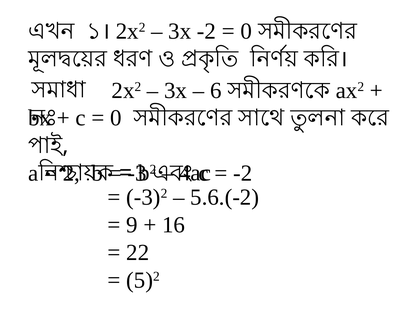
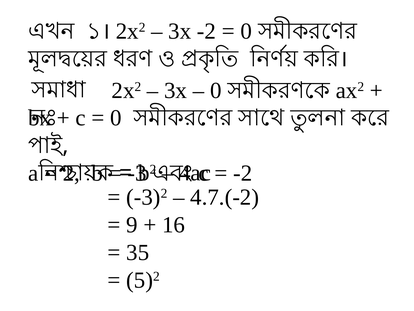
6: 6 -> 0 (216, 90)
5.6.(-2: 5.6.(-2 -> 4.7.(-2 (225, 197)
22: 22 -> 35 (138, 252)
